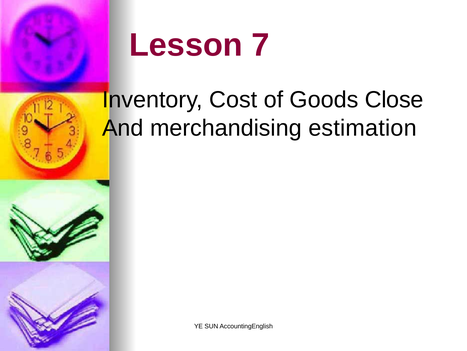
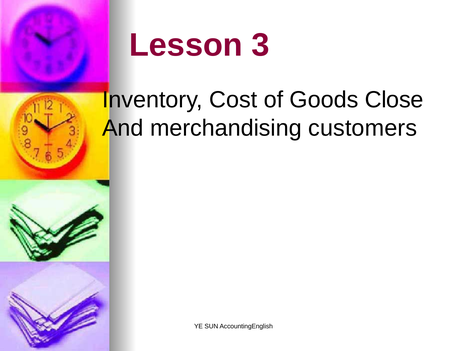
7: 7 -> 3 (261, 45)
estimation: estimation -> customers (363, 128)
